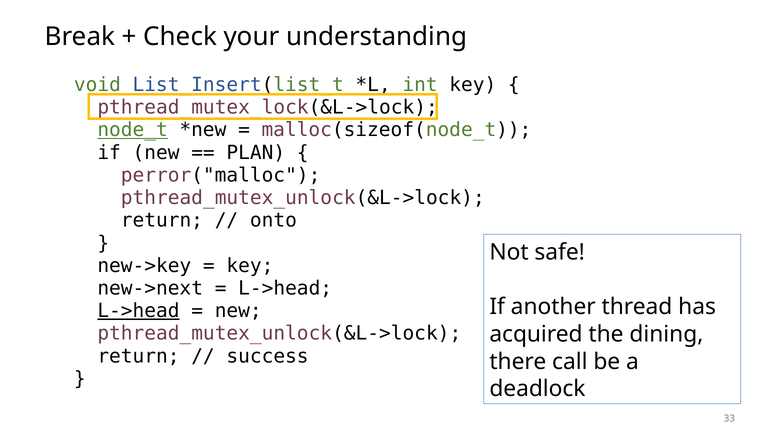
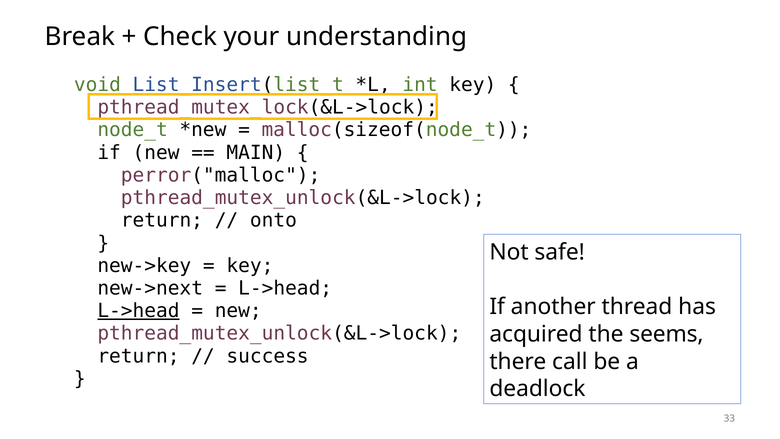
node_t underline: present -> none (133, 130)
PLAN: PLAN -> MAIN (256, 153)
dining: dining -> seems (666, 334)
